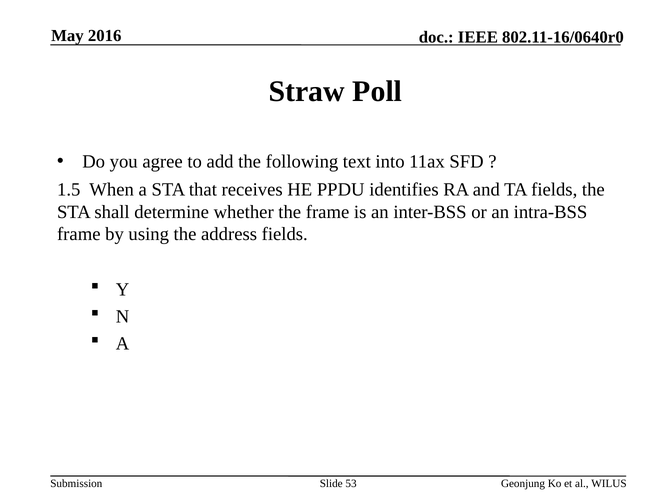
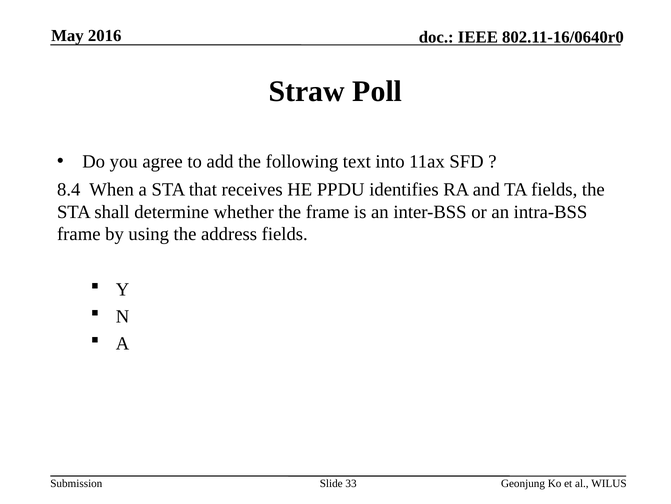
1.5: 1.5 -> 8.4 (69, 189)
53: 53 -> 33 (351, 483)
